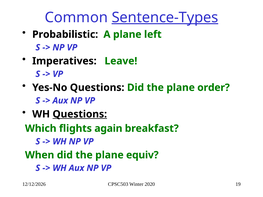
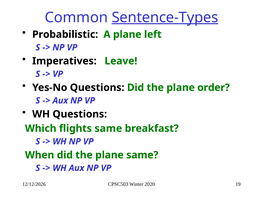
Questions underline: present -> none (80, 114)
flights again: again -> same (108, 129)
plane equiv: equiv -> same (142, 155)
